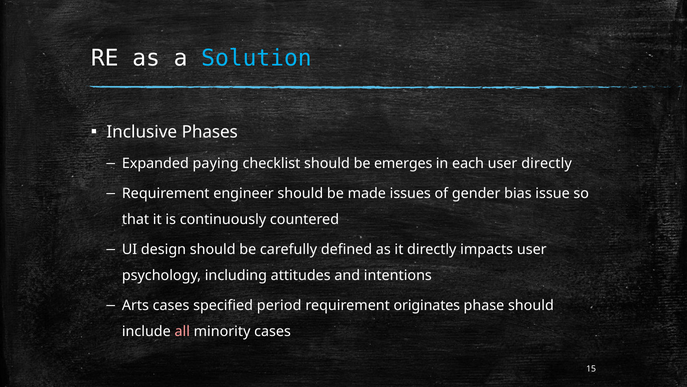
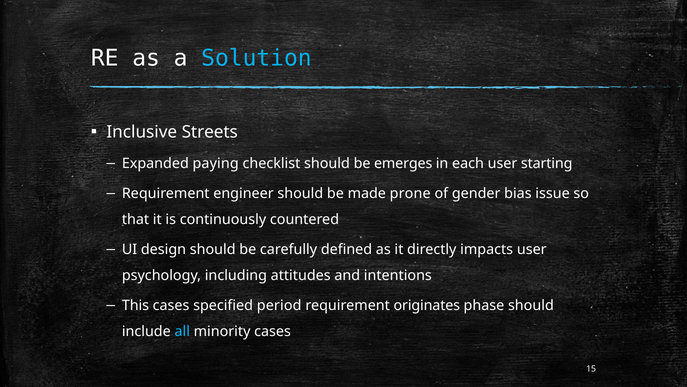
Phases: Phases -> Streets (210, 132)
user directly: directly -> starting (547, 163)
issues: issues -> prone (410, 194)
Arts: Arts -> This (135, 305)
all colour: pink -> light blue (182, 331)
